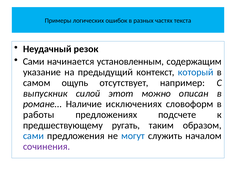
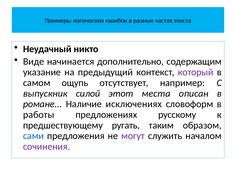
резок: резок -> никто (86, 49)
Сами: Сами -> Виде (34, 62)
установленным: установленным -> дополнительно (130, 62)
который colour: blue -> purple (196, 72)
можно: можно -> места (156, 93)
подсчете: подсчете -> русскому (177, 115)
могут colour: blue -> purple (133, 136)
